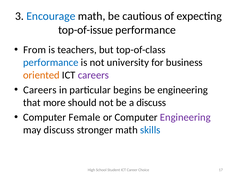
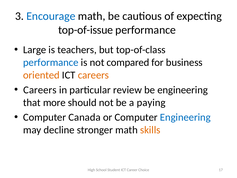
From: From -> Large (35, 50)
university: university -> compared (128, 62)
careers colour: purple -> orange (93, 75)
begins: begins -> review (127, 90)
a discuss: discuss -> paying (151, 102)
Female: Female -> Canada (84, 117)
Engineering colour: purple -> blue (185, 117)
may discuss: discuss -> decline (59, 130)
skills colour: blue -> orange (150, 130)
